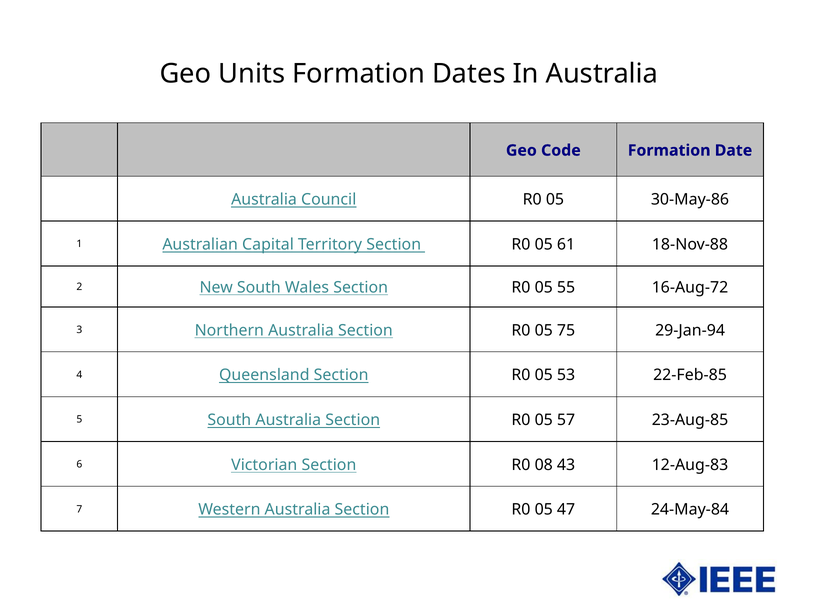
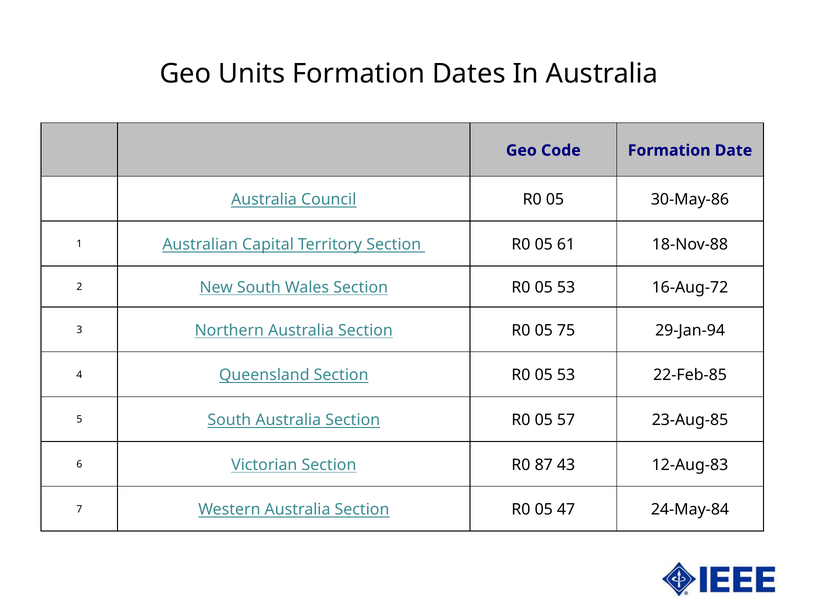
55: 55 -> 53 (566, 287)
08: 08 -> 87 (544, 464)
